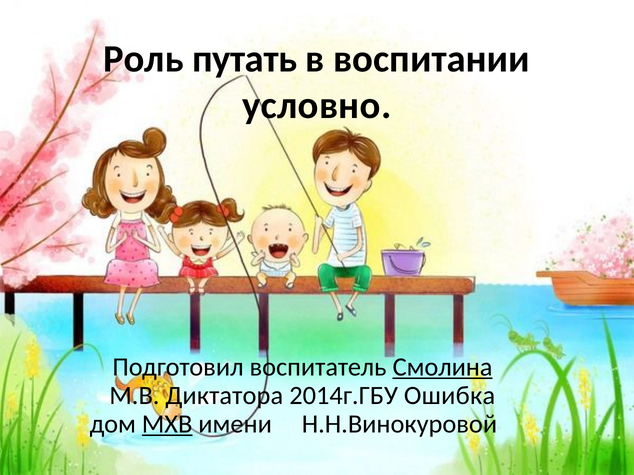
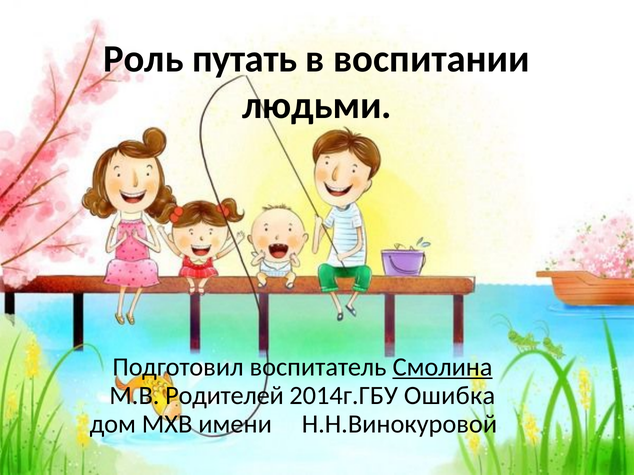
условно: условно -> людьми (317, 105)
Диктатора: Диктатора -> Родителей (224, 396)
МХВ underline: present -> none (167, 424)
